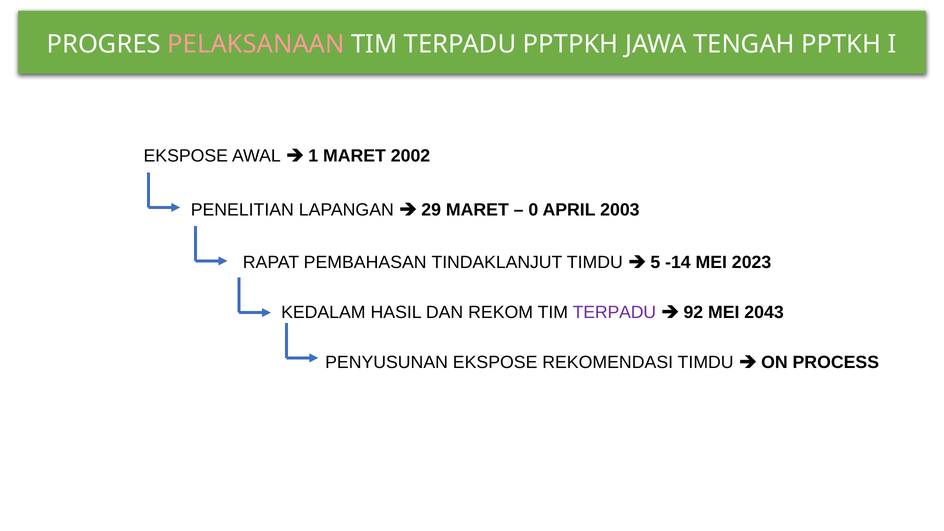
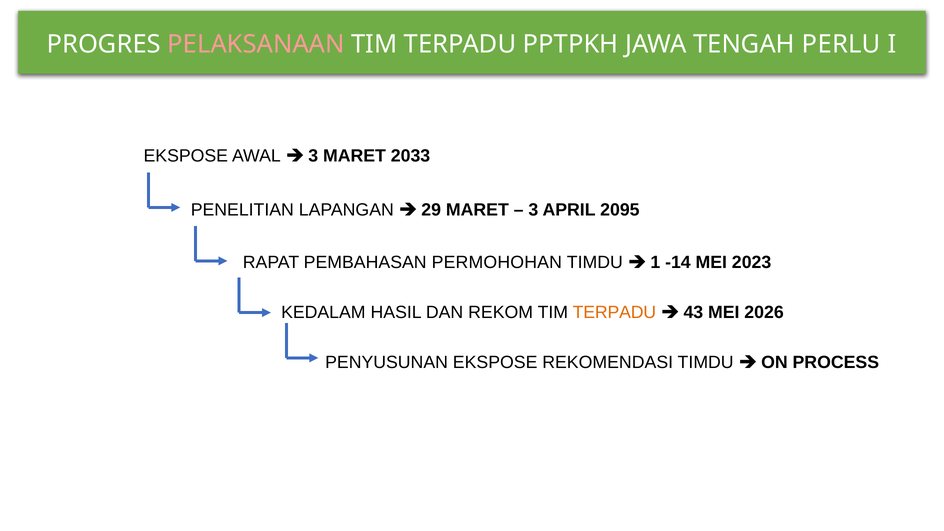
PPTKH: PPTKH -> PERLU (841, 44)
1: 1 -> 3 (313, 156)
2002: 2002 -> 2033 (411, 156)
0: 0 -> 3 (533, 210)
2003: 2003 -> 2095 (620, 210)
TINDAKLANJUT: TINDAKLANJUT -> PERMOHOHAN (497, 262)
5: 5 -> 1 (655, 262)
TERPADU colour: purple -> orange (614, 312)
92: 92 -> 43 (693, 312)
2043: 2043 -> 2026 (764, 312)
